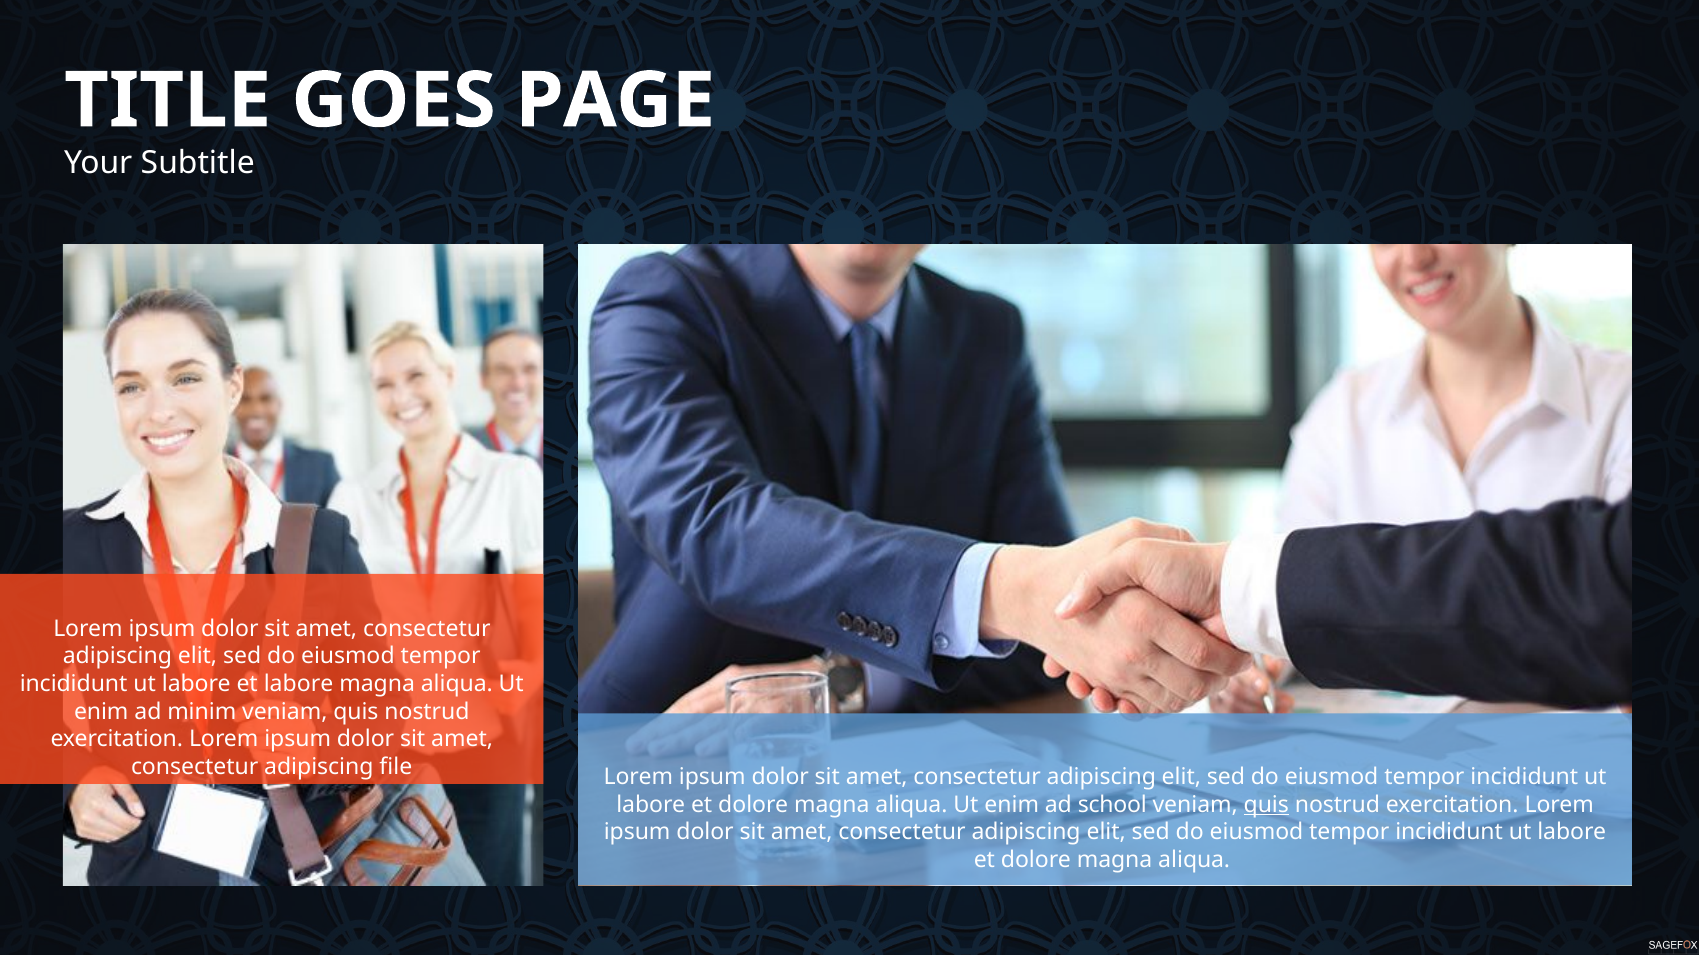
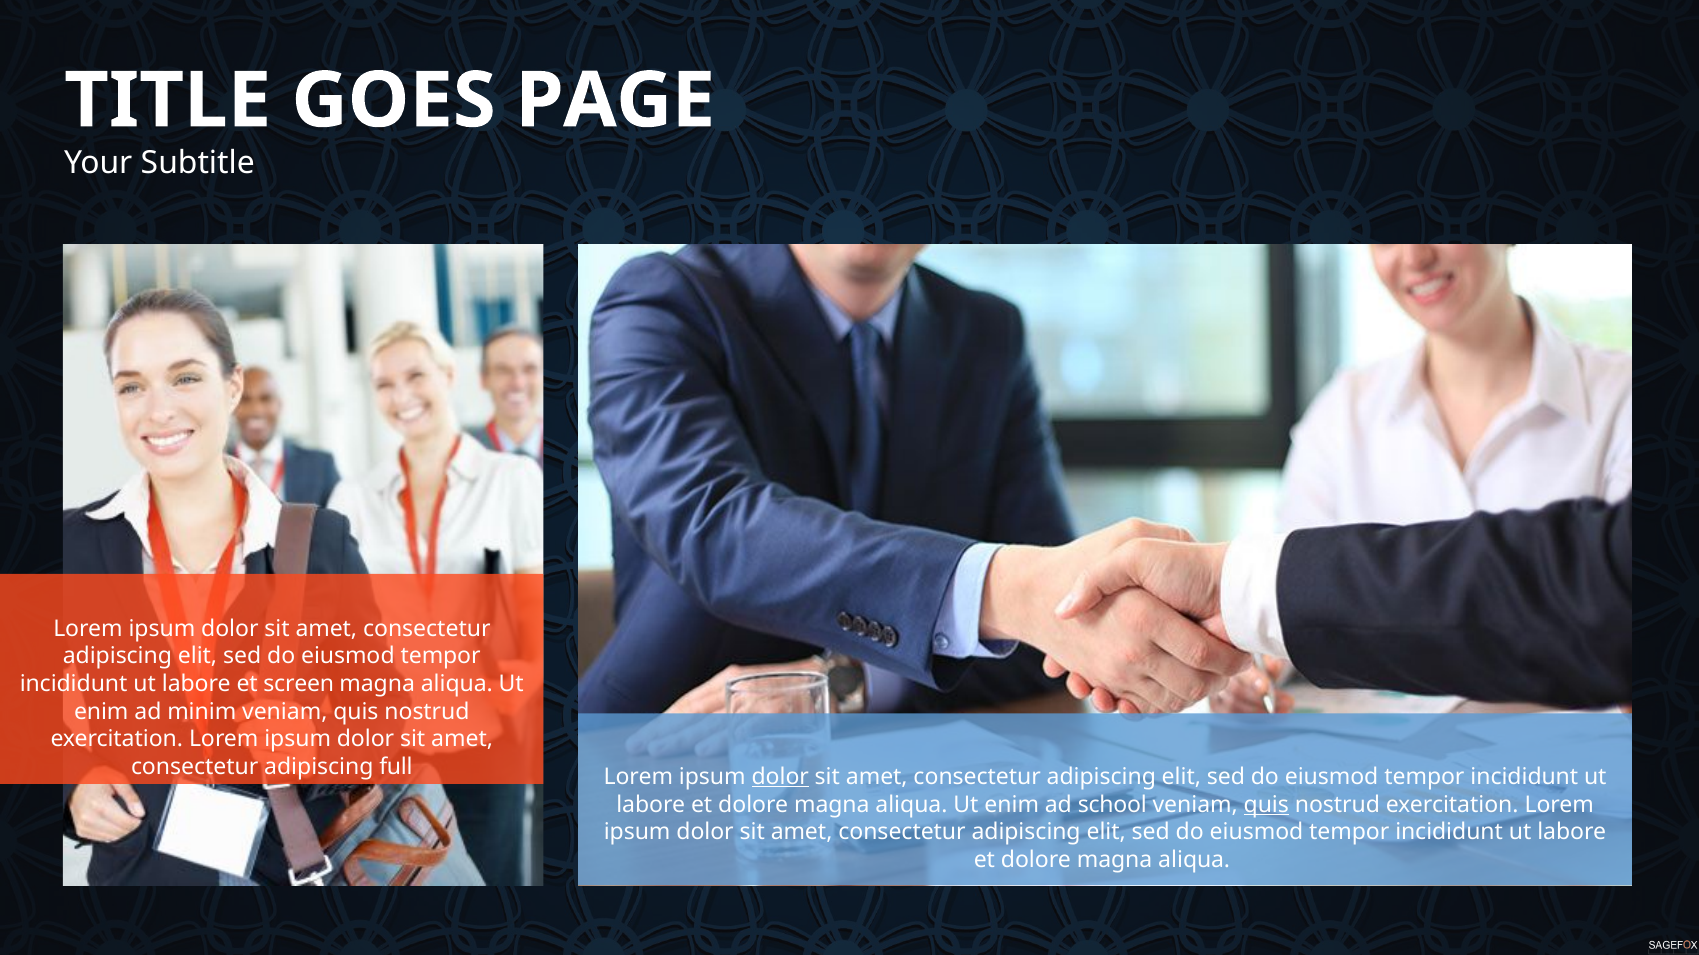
et labore: labore -> screen (299, 684)
file: file -> full (396, 767)
dolor underline: none -> present (780, 777)
